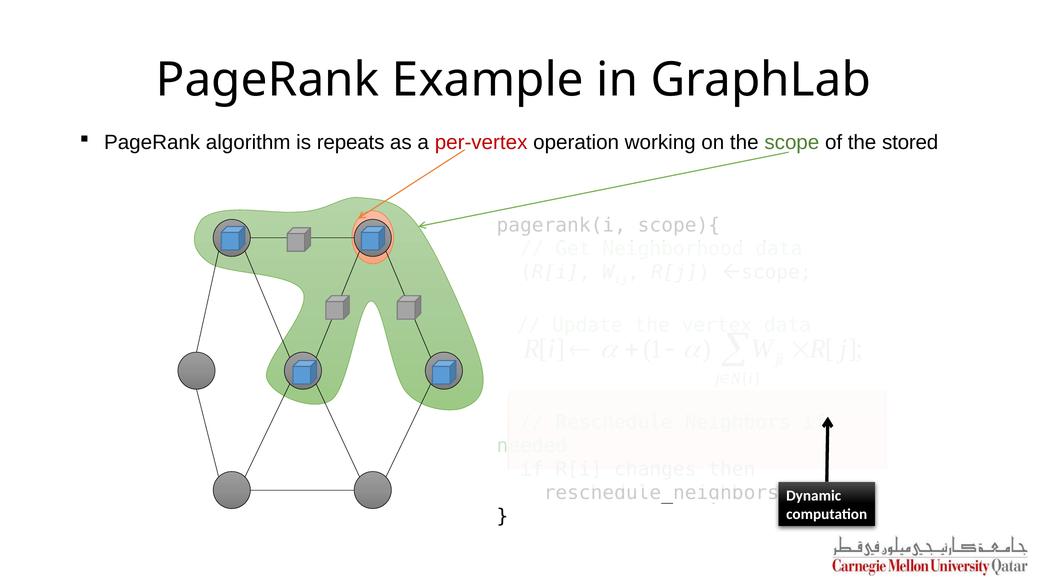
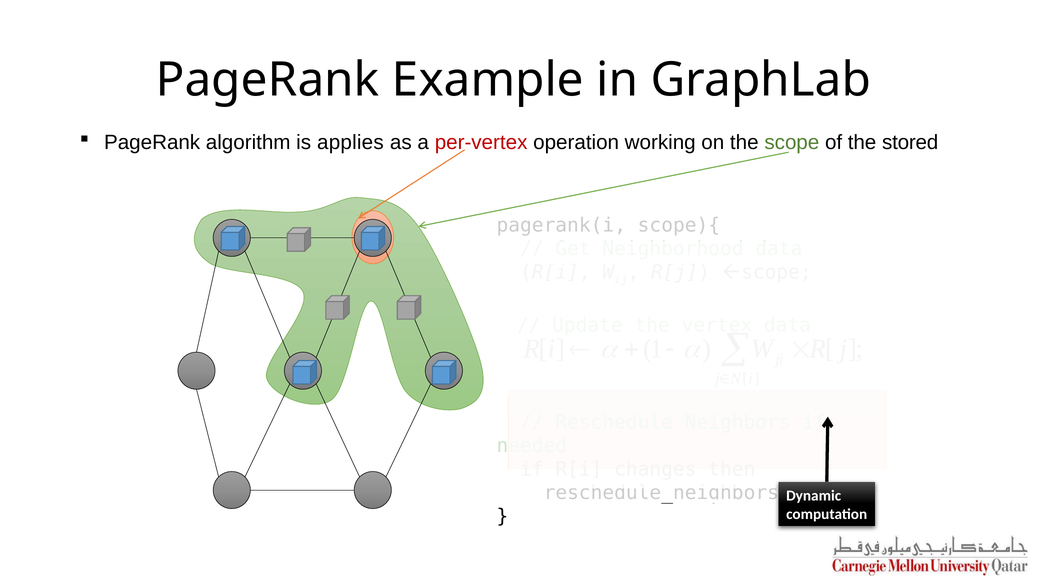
repeats: repeats -> applies (350, 143)
